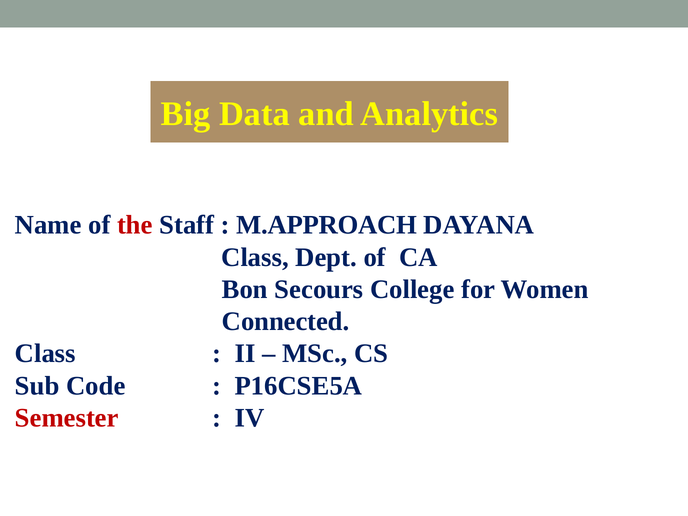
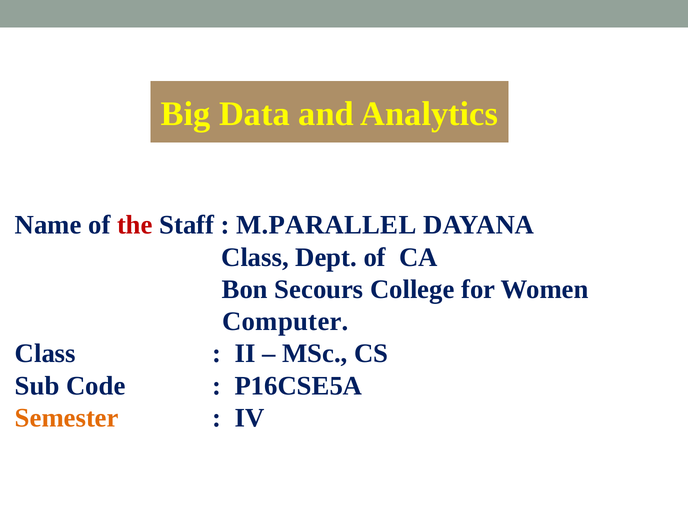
M.APPROACH: M.APPROACH -> M.PARALLEL (326, 225)
Connected: Connected -> Computer (285, 321)
Semester colour: red -> orange (67, 418)
